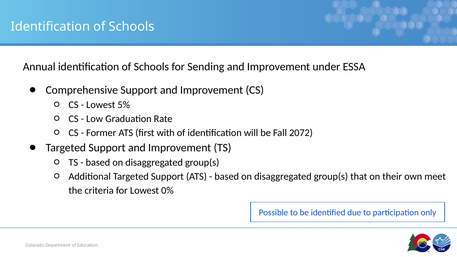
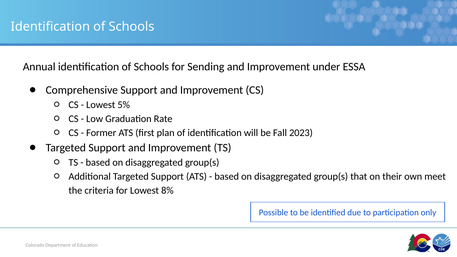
with: with -> plan (166, 133)
2072: 2072 -> 2023 (301, 133)
0%: 0% -> 8% (167, 191)
